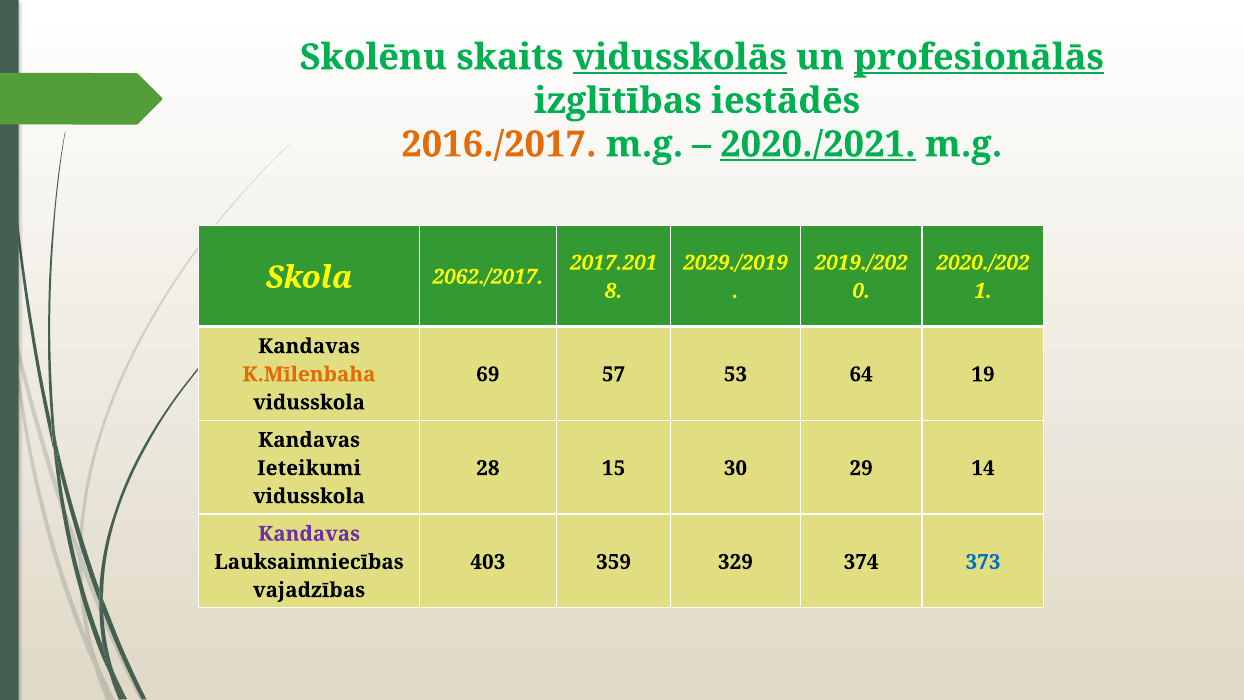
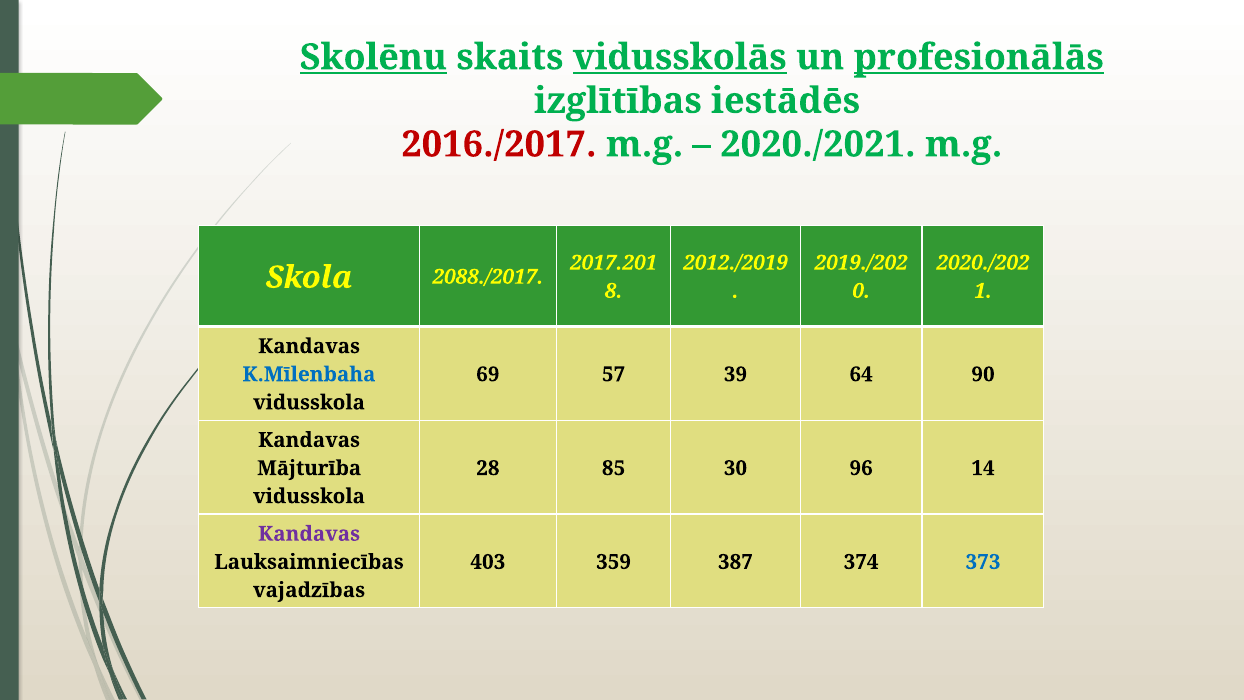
Skolēnu underline: none -> present (373, 57)
2016./2017 colour: orange -> red (499, 144)
2020./2021 underline: present -> none (818, 144)
2029./2019: 2029./2019 -> 2012./2019 (735, 263)
2062./2017: 2062./2017 -> 2088./2017 (488, 277)
K.Mīlenbaha colour: orange -> blue (309, 374)
53: 53 -> 39 (735, 374)
19: 19 -> 90 (983, 374)
Ieteikumi: Ieteikumi -> Mājturība (309, 468)
15: 15 -> 85 (614, 468)
29: 29 -> 96 (861, 468)
329: 329 -> 387 (735, 562)
